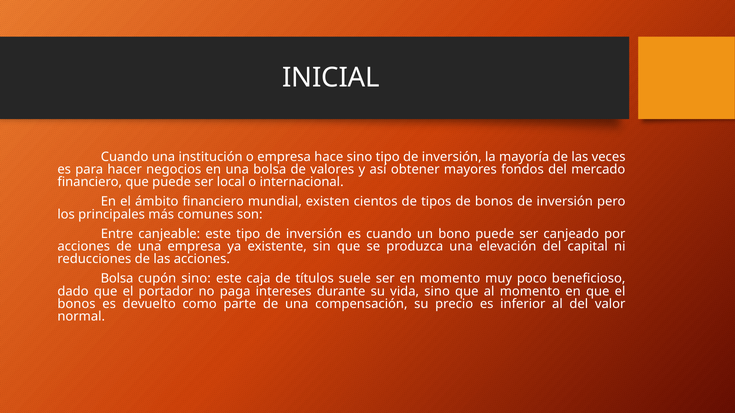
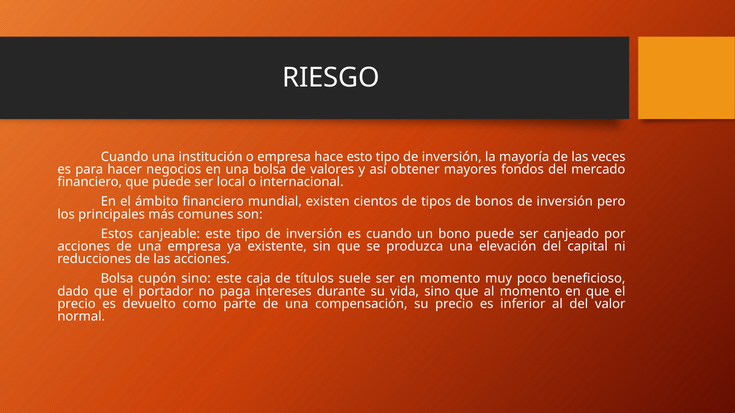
INICIAL: INICIAL -> RIESGO (331, 78)
hace sino: sino -> esto (360, 157)
Entre: Entre -> Estos (117, 234)
bonos: bonos -> precio (77, 304)
